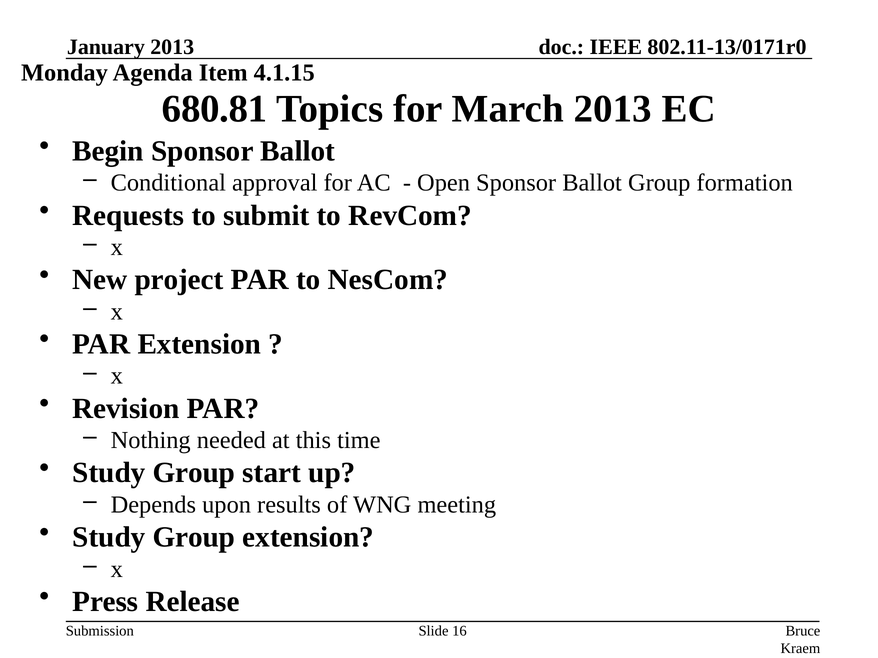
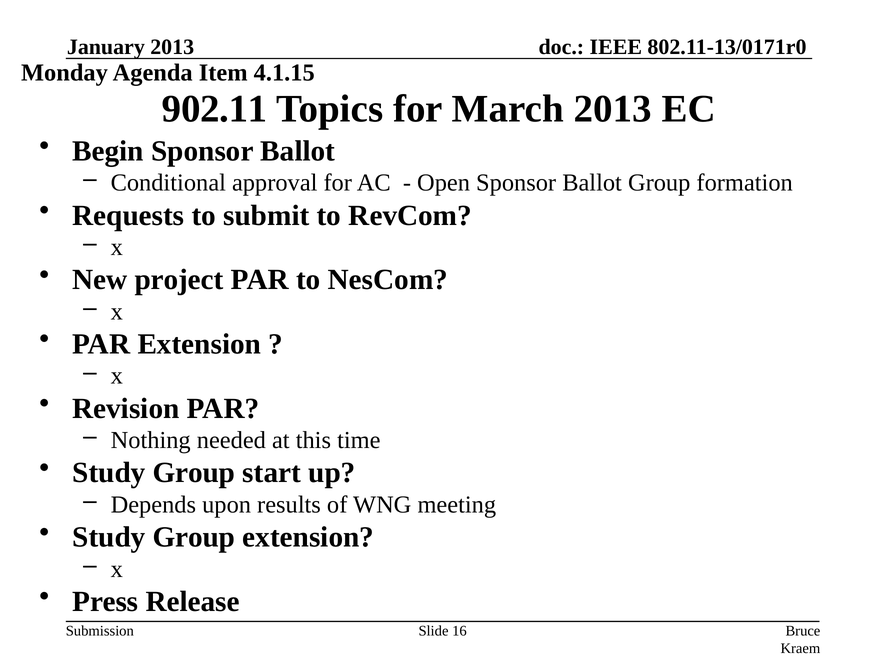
680.81: 680.81 -> 902.11 (215, 109)
